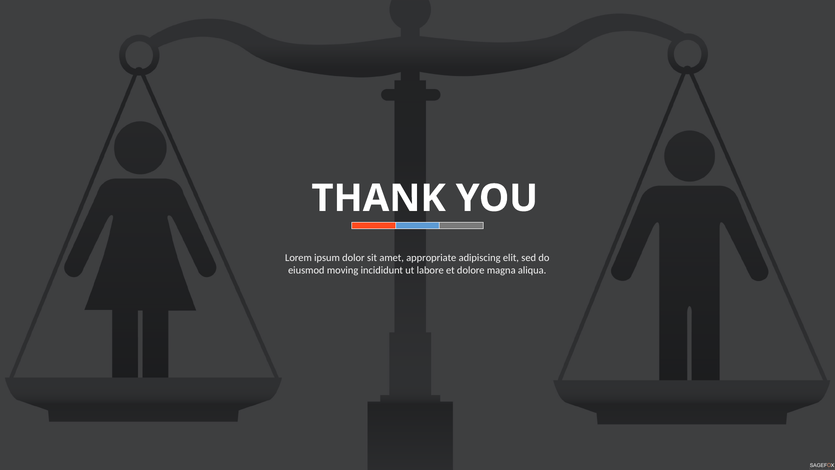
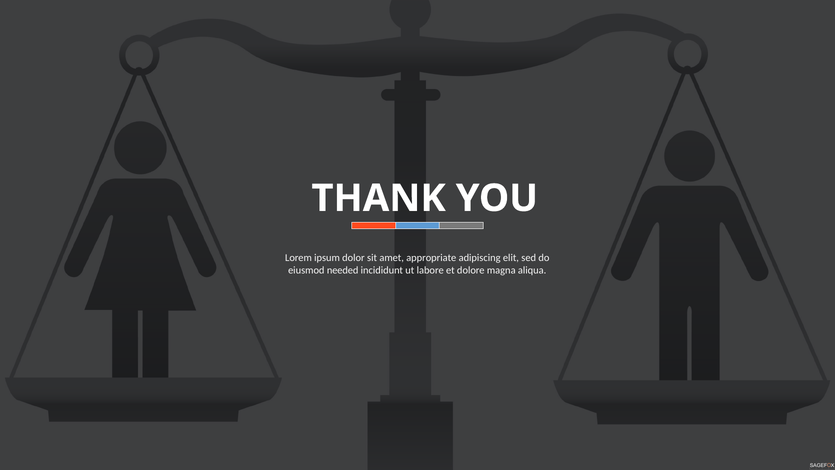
moving: moving -> needed (343, 270)
